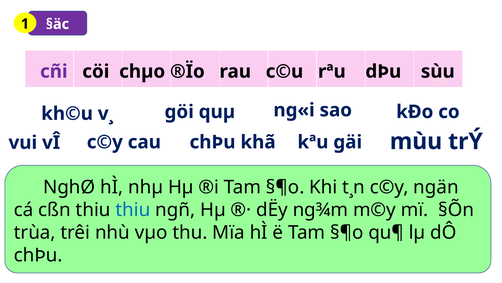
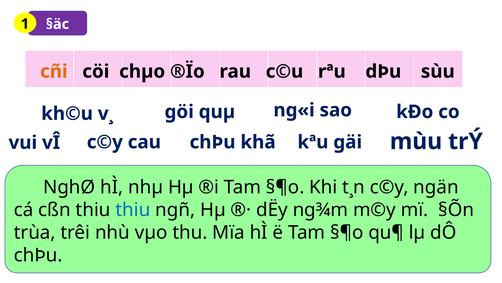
cñi colour: purple -> orange (54, 71)
